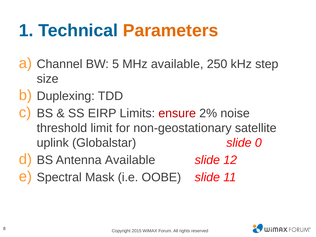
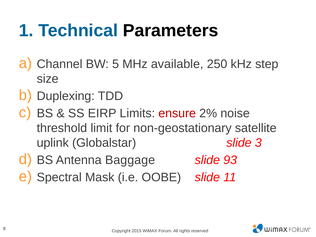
Parameters colour: orange -> black (171, 30)
0: 0 -> 3 (258, 143)
Antenna Available: Available -> Baggage (130, 160)
12: 12 -> 93 (230, 160)
